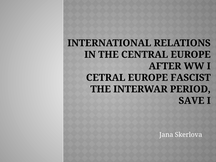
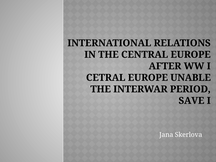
FASCIST: FASCIST -> UNABLE (191, 78)
